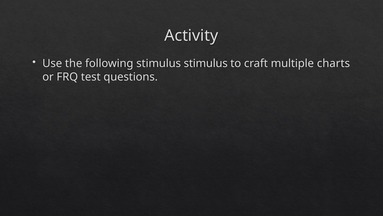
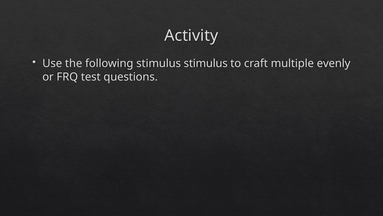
charts: charts -> evenly (334, 63)
